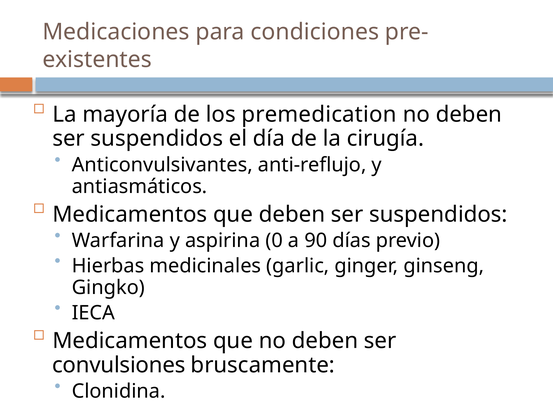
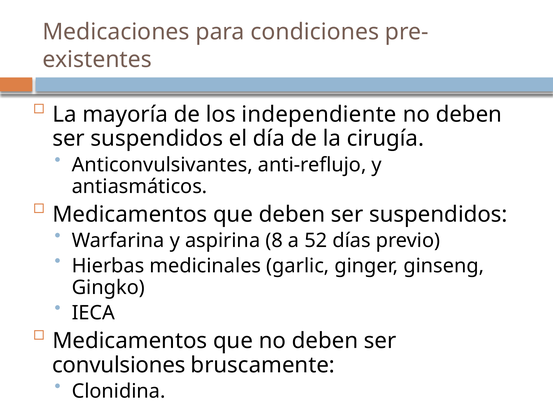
premedication: premedication -> independiente (319, 114)
0: 0 -> 8 (274, 241)
90: 90 -> 52 (316, 241)
